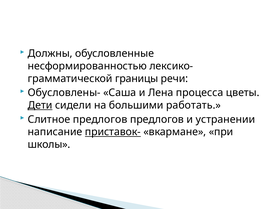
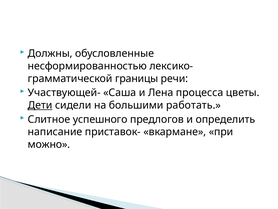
Обусловлены-: Обусловлены- -> Участвующей- (64, 93)
Слитное предлогов: предлогов -> успешного (100, 119)
устранении: устранении -> определить (225, 119)
приставок- underline: present -> none (113, 132)
школы: школы -> можно (49, 144)
